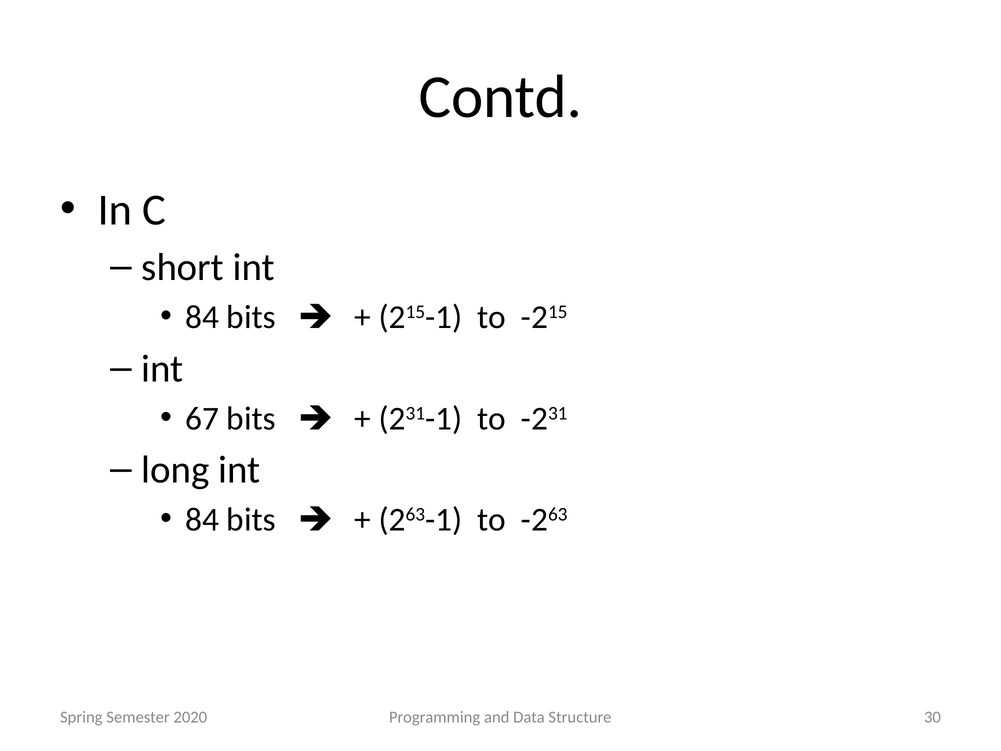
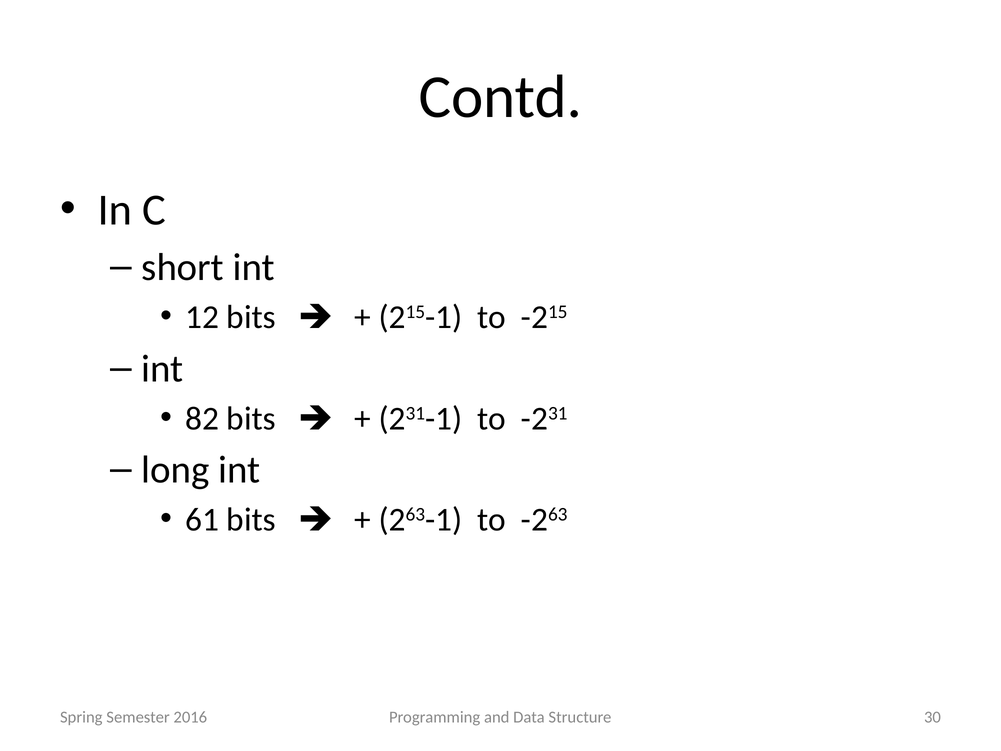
84: 84 -> 12 (202, 317)
67: 67 -> 82 (202, 418)
84: 84 -> 61 (202, 520)
2020: 2020 -> 2016 (190, 717)
